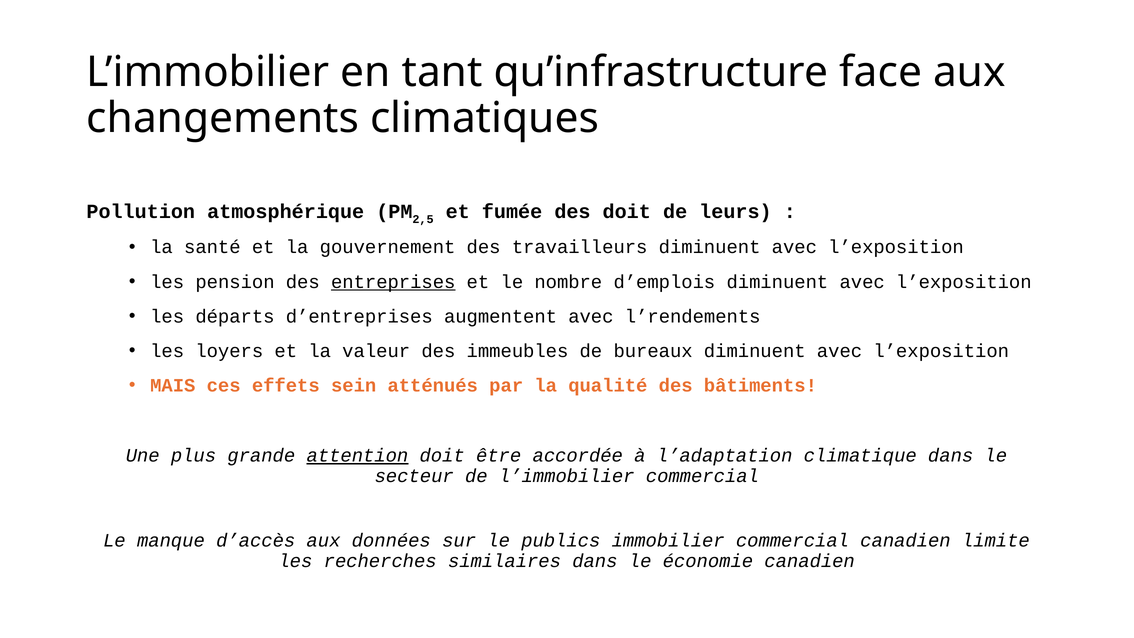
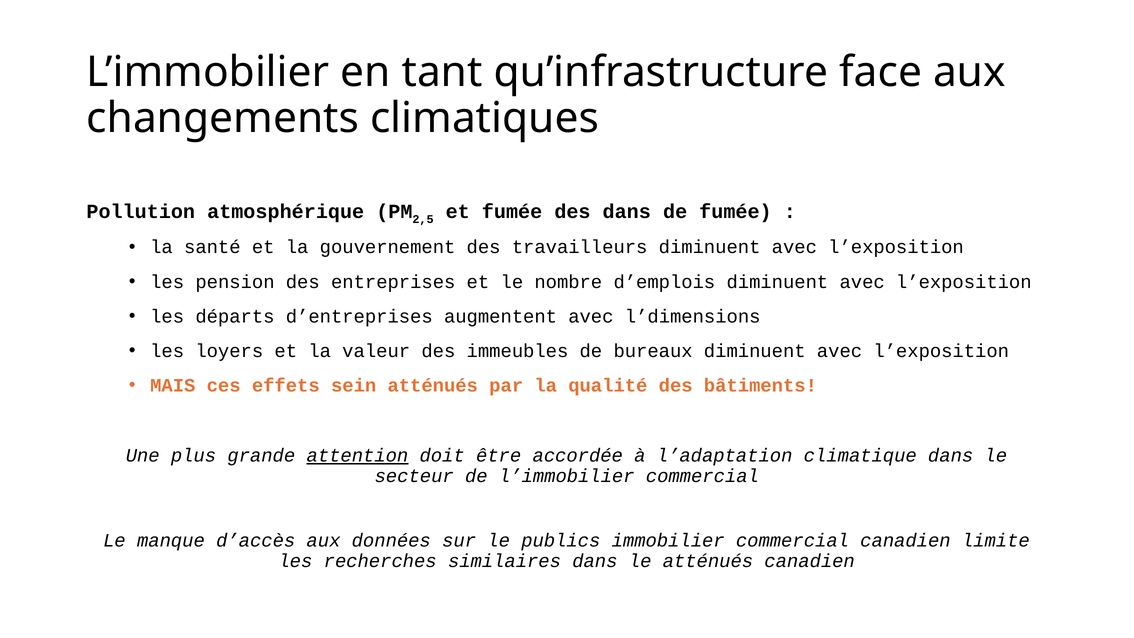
des doit: doit -> dans (627, 211)
de leurs: leurs -> fumée (735, 211)
entreprises underline: present -> none (393, 282)
l’rendements: l’rendements -> l’dimensions (693, 316)
le économie: économie -> atténués (708, 561)
